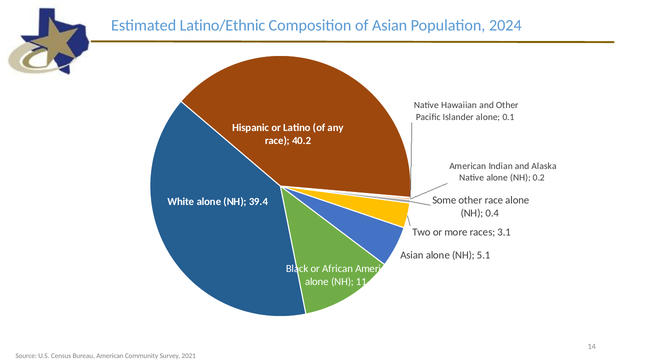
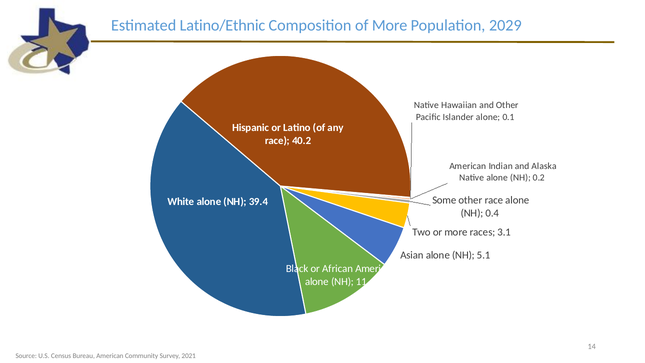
of Asian: Asian -> More (390, 25)
2024: 2024 -> 2029 (505, 25)
